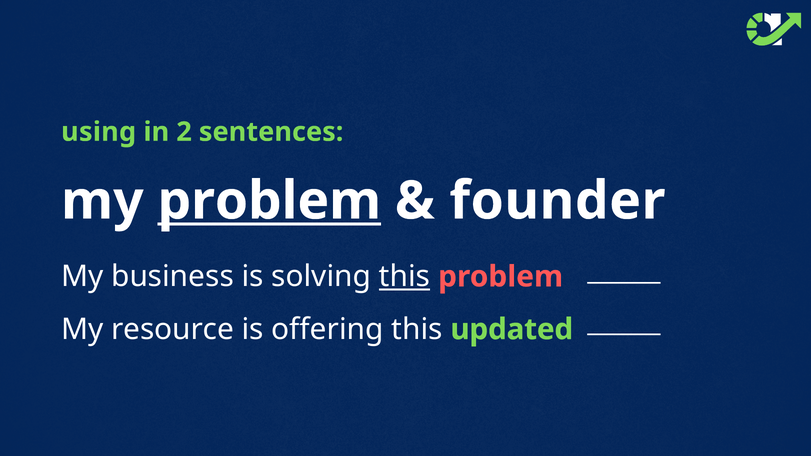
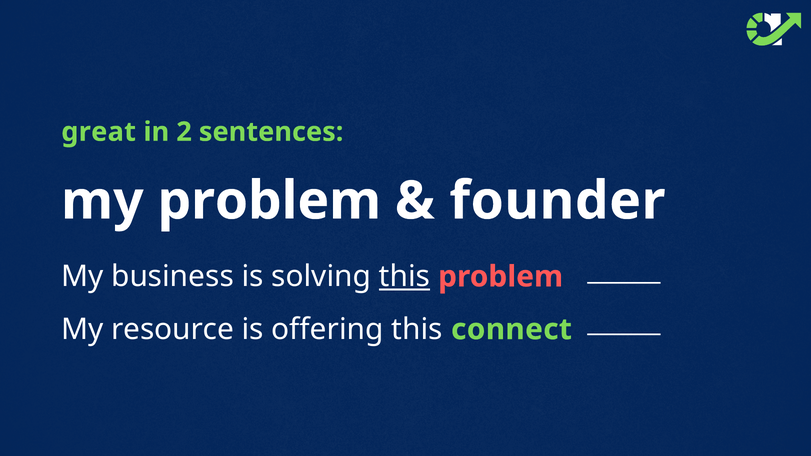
using: using -> great (99, 132)
problem underline: present -> none (269, 201)
updated: updated -> connect (511, 330)
